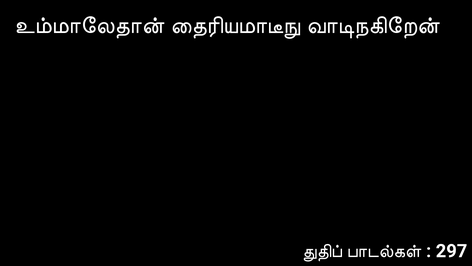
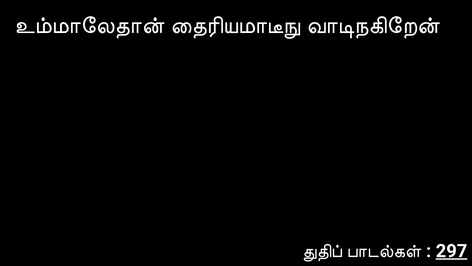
297 underline: none -> present (452, 251)
